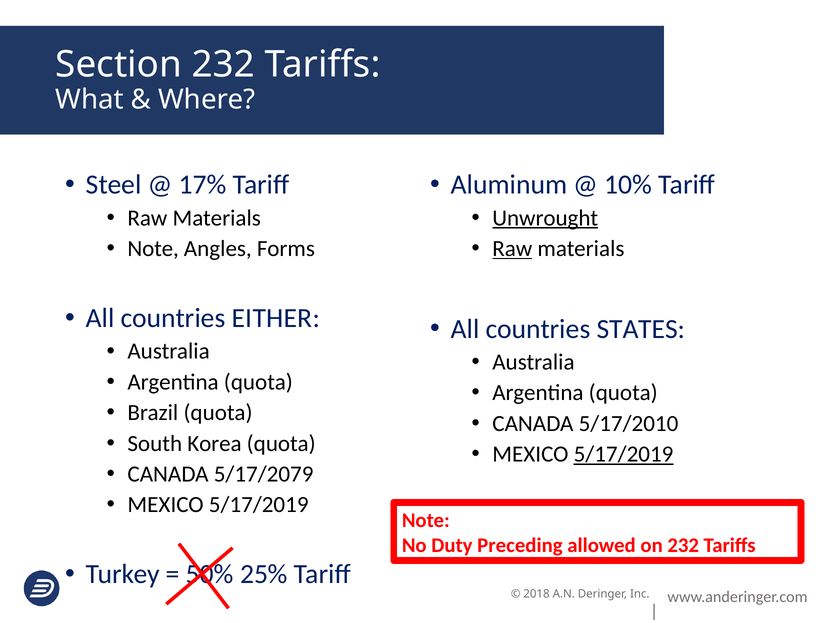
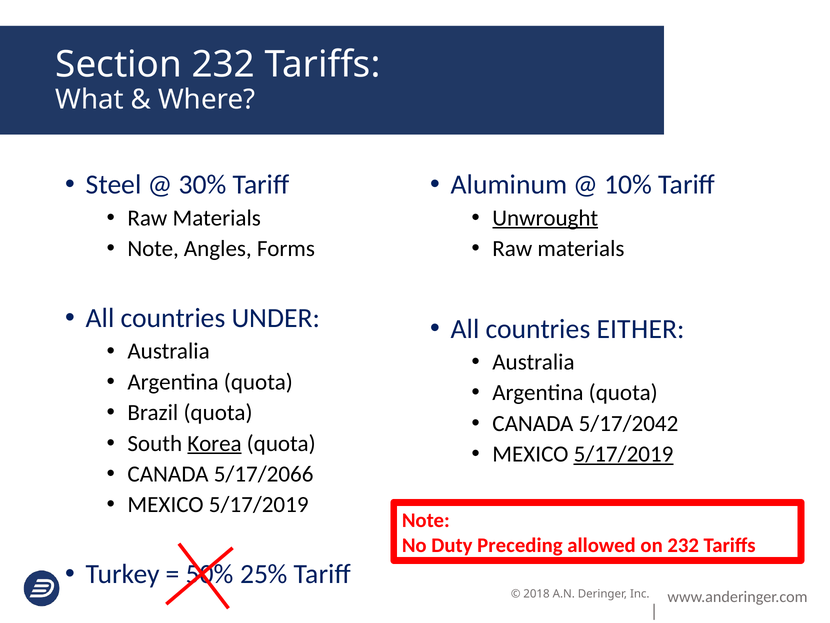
17%: 17% -> 30% (202, 185)
Raw underline: present -> none (512, 248)
EITHER: EITHER -> UNDER (276, 318)
STATES: STATES -> EITHER (641, 329)
5/17/2010: 5/17/2010 -> 5/17/2042 (629, 423)
Korea underline: none -> present (214, 443)
5/17/2079: 5/17/2079 -> 5/17/2066 (264, 474)
